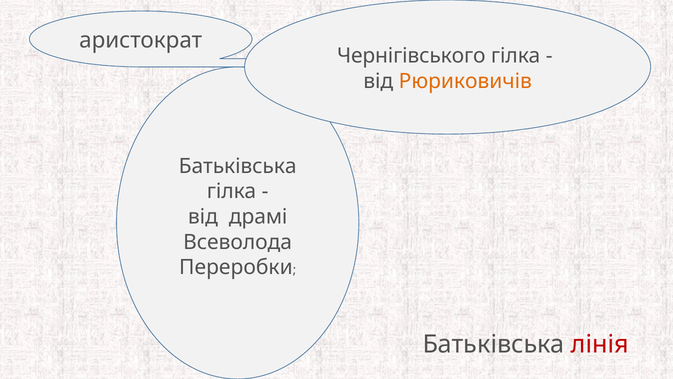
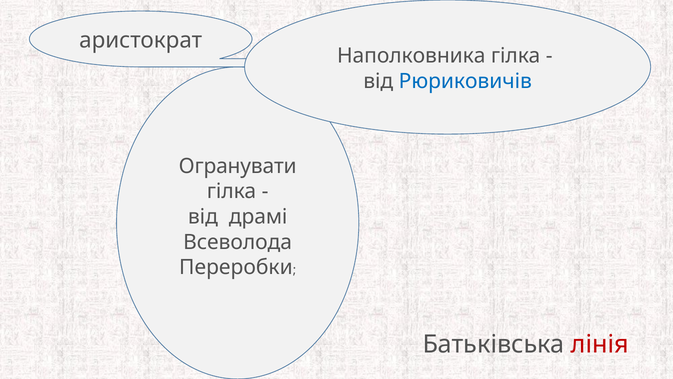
Чернігівського: Чернігівського -> Наполковника (411, 56)
Рюриковичів colour: orange -> blue (465, 81)
Батьківська: Батьківська -> Огранувати (238, 166)
